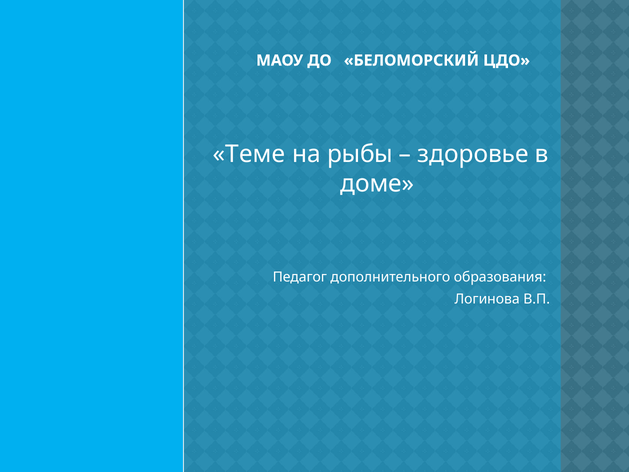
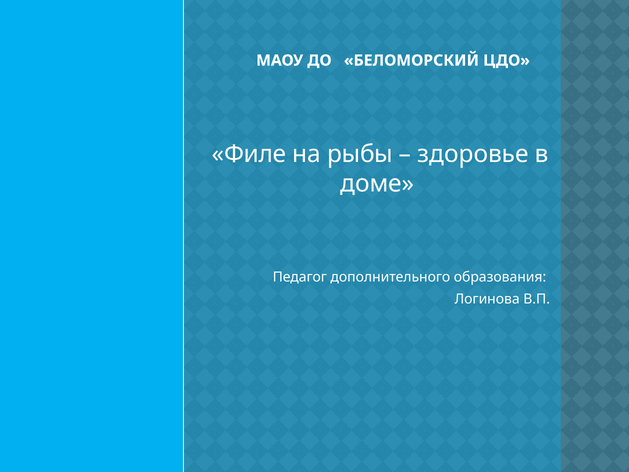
Теме: Теме -> Филе (249, 154)
